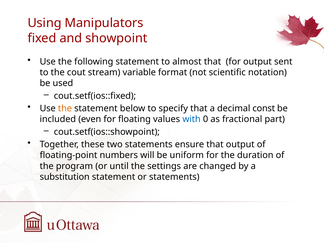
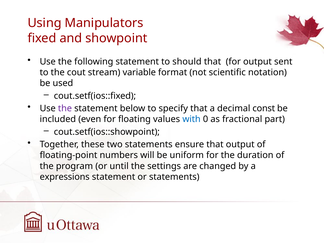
almost: almost -> should (187, 62)
the colour: orange -> purple (65, 108)
substitution: substitution -> expressions (65, 177)
